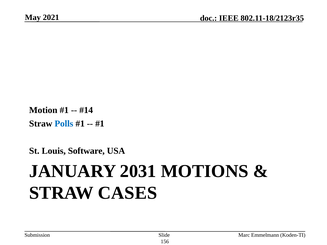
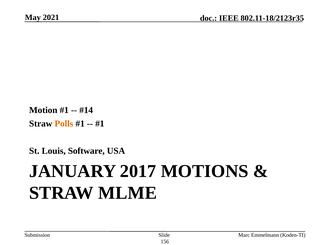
Polls colour: blue -> orange (64, 124)
2031: 2031 -> 2017 (138, 171)
CASES: CASES -> MLME (128, 193)
